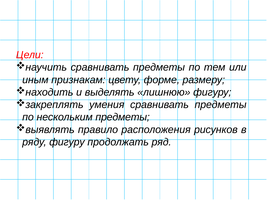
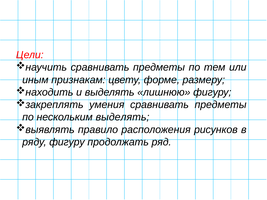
нескольким предметы: предметы -> выделять (123, 117)
